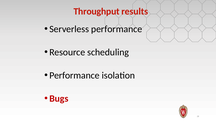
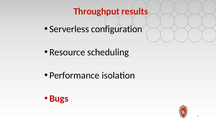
Serverless performance: performance -> configuration (117, 29)
